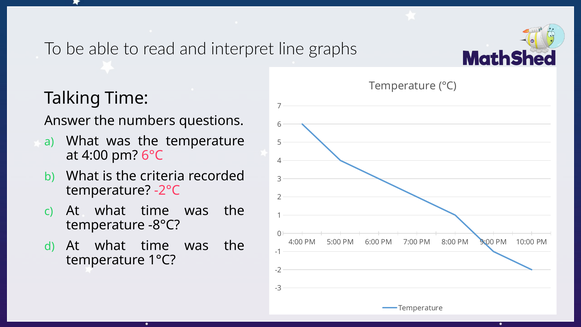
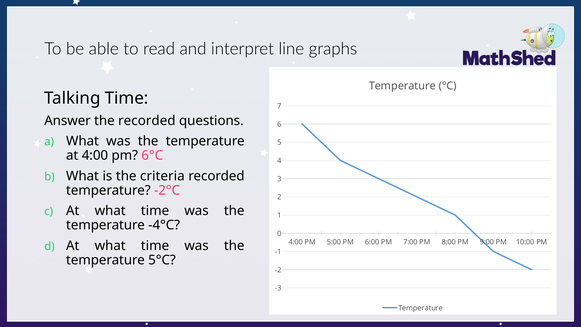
the numbers: numbers -> recorded (147, 121)
-8°C: -8°C -> -4°C (164, 225)
1°C: 1°C -> 5°C (162, 260)
